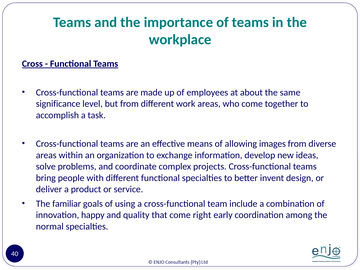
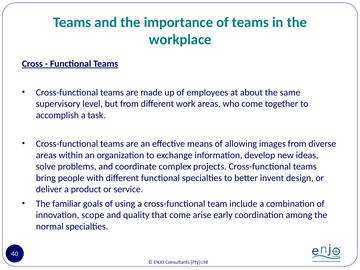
significance: significance -> supervisory (58, 104)
happy: happy -> scope (93, 215)
right: right -> arise (202, 215)
